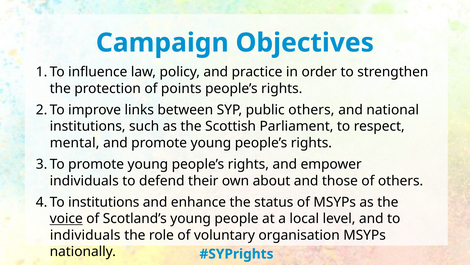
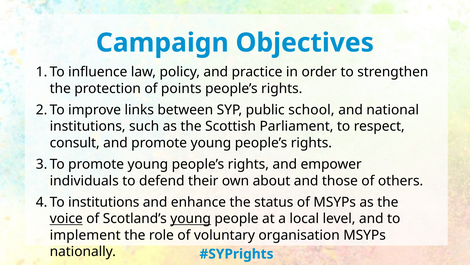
public others: others -> school (311, 110)
mental: mental -> consult (75, 143)
young underline: none -> present (191, 218)
individuals: individuals -> implement (85, 235)
